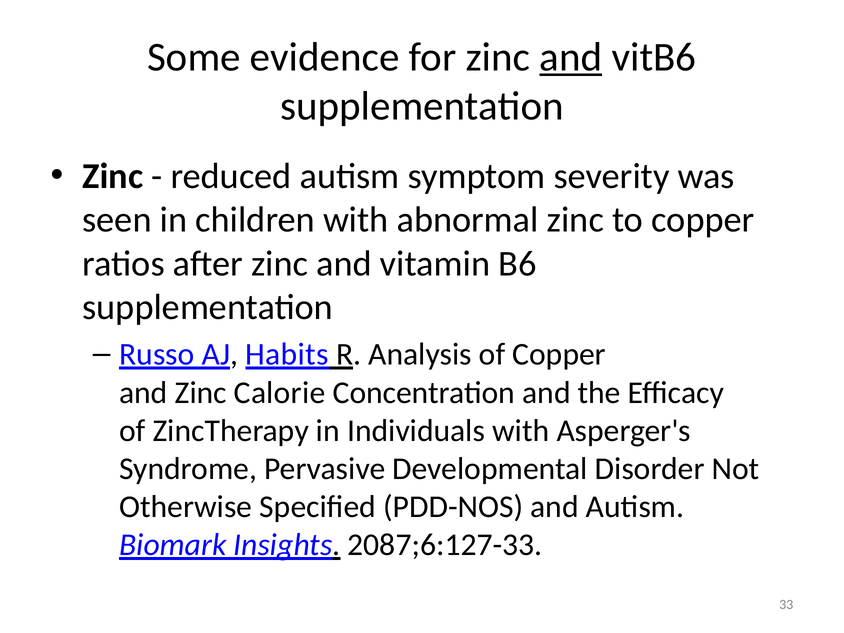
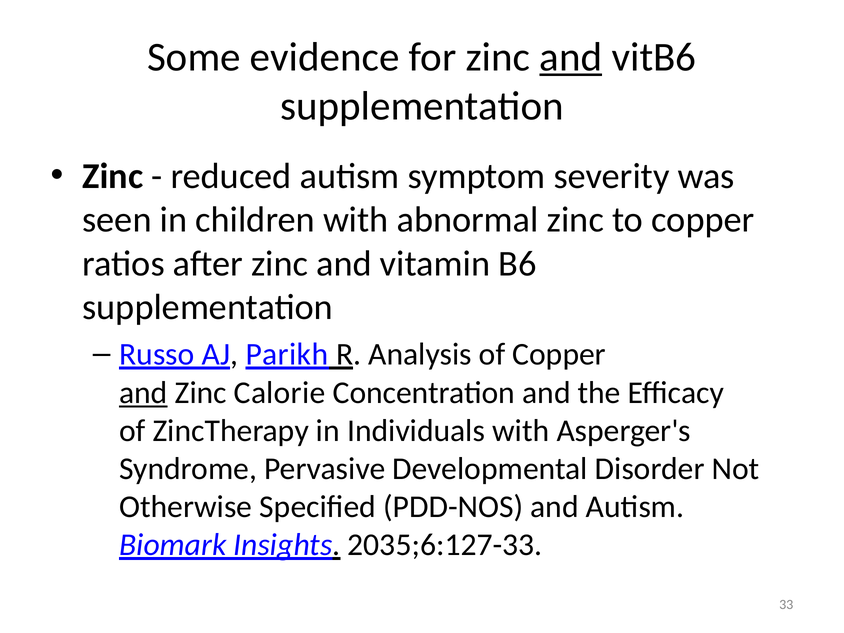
Habits: Habits -> Parikh (287, 354)
and underline: none -> present (143, 393)
2087;6:127-33: 2087;6:127-33 -> 2035;6:127-33 (445, 545)
